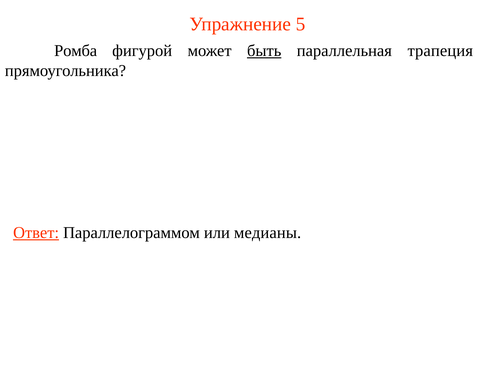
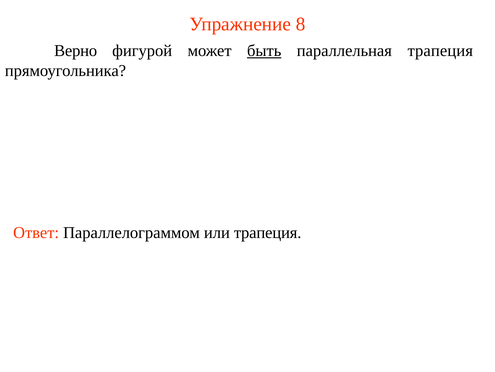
5: 5 -> 8 (301, 24)
Ромба: Ромба -> Верно (76, 51)
Ответ underline: present -> none (36, 232)
или медианы: медианы -> трапеция (268, 232)
